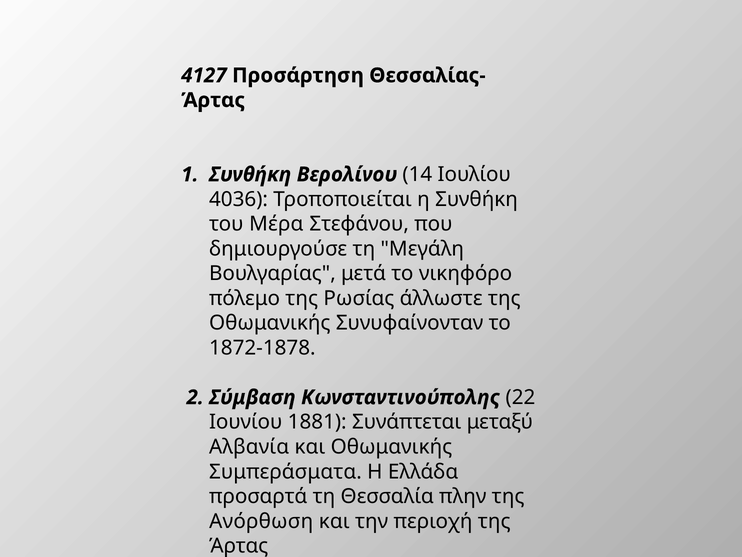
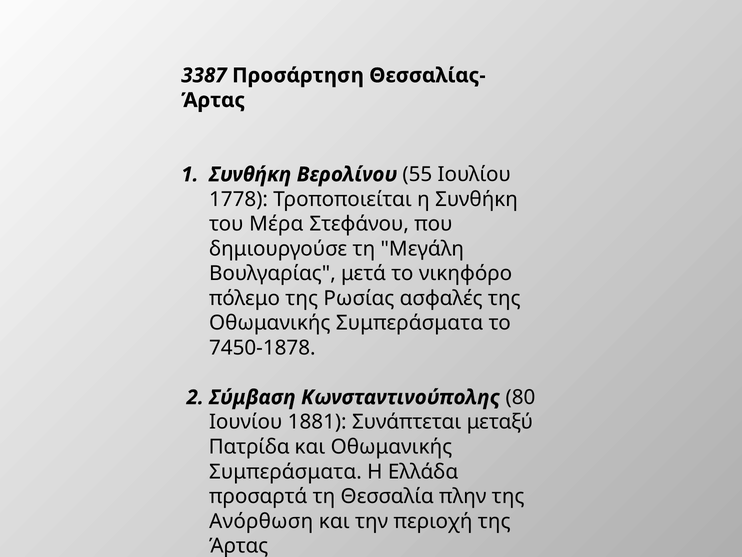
4127: 4127 -> 3387 (204, 75)
14: 14 -> 55 (417, 174)
4036: 4036 -> 1778 (239, 199)
άλλωστε: άλλωστε -> ασφαλές (441, 298)
Συνυφαίνονταν: Συνυφαίνονταν -> Συμπεράσματα (410, 323)
1872-1878: 1872-1878 -> 7450-1878 (262, 348)
22: 22 -> 80 (520, 397)
Αλβανία: Αλβανία -> Πατρίδα (249, 447)
